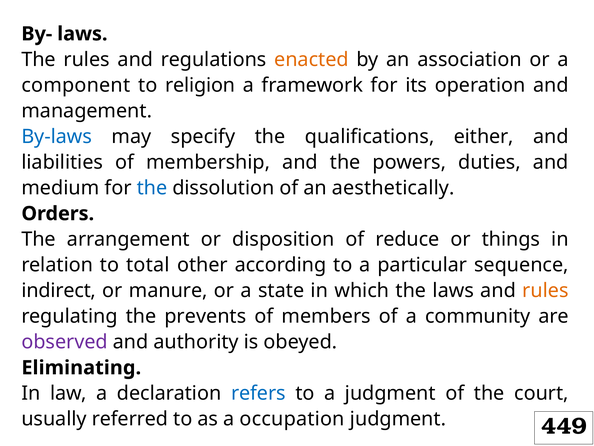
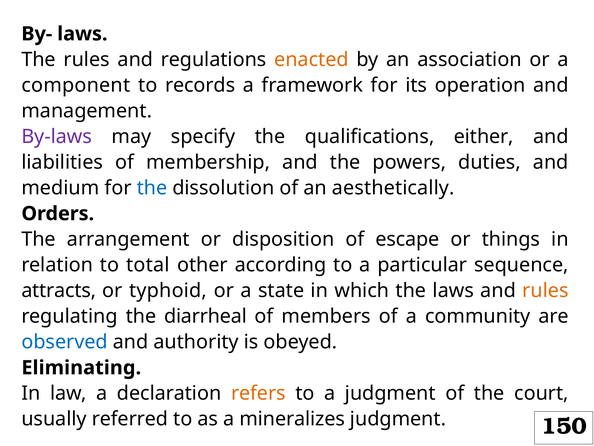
religion: religion -> records (200, 85)
By-laws colour: blue -> purple (57, 136)
reduce: reduce -> escape (407, 239)
indirect: indirect -> attracts (59, 290)
manure: manure -> typhoid (168, 290)
prevents: prevents -> diarrheal (205, 316)
observed colour: purple -> blue (65, 342)
refers colour: blue -> orange (258, 393)
occupation: occupation -> mineralizes (292, 419)
449: 449 -> 150 (564, 426)
